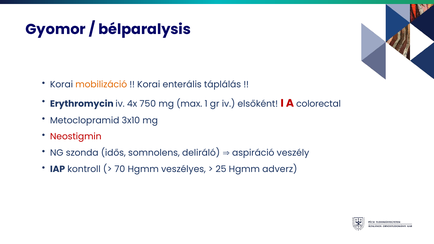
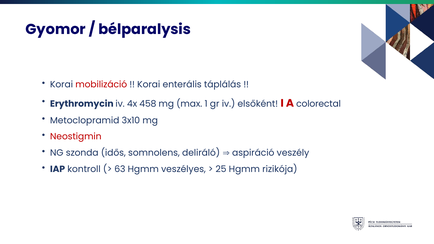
mobilizáció colour: orange -> red (101, 85)
750: 750 -> 458 (148, 104)
70: 70 -> 63 (120, 169)
adverz: adverz -> rizikója (280, 169)
